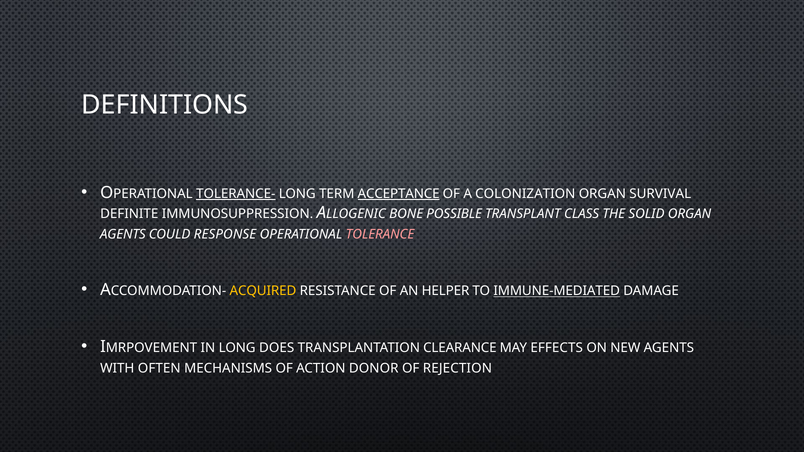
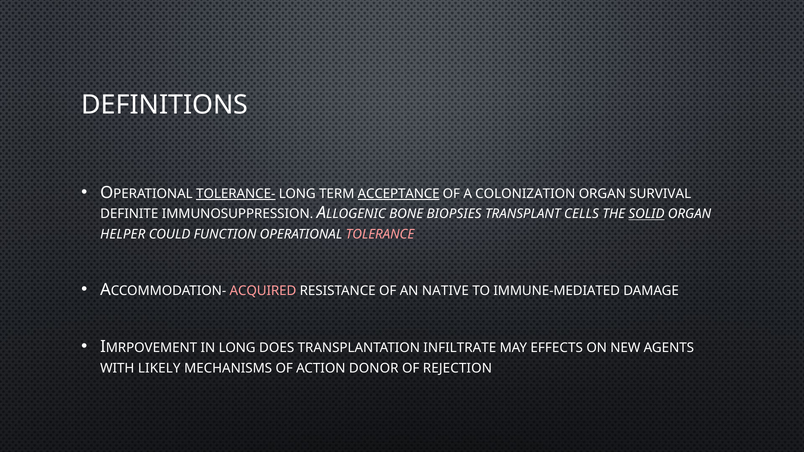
POSSIBLE: POSSIBLE -> BIOPSIES (454, 214)
CLASS: CLASS -> CELLS (581, 214)
SOLID underline: none -> present (646, 214)
AGENTS: AGENTS -> HELPER (123, 234)
RESPONSE: RESPONSE -> FUNCTION (225, 234)
ACQUIRED colour: yellow -> pink (263, 291)
HELPER: HELPER -> NATIVE (445, 291)
IMMUNE-MEDIATED underline: present -> none (557, 291)
CLEARANCE: CLEARANCE -> INFILTRATE (460, 348)
OFTEN: OFTEN -> LIKELY (159, 368)
